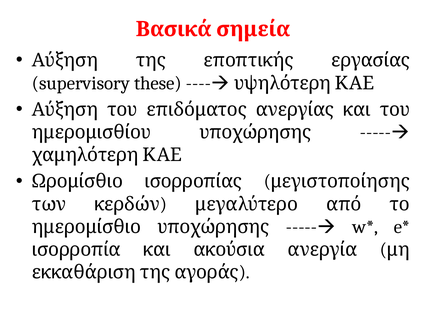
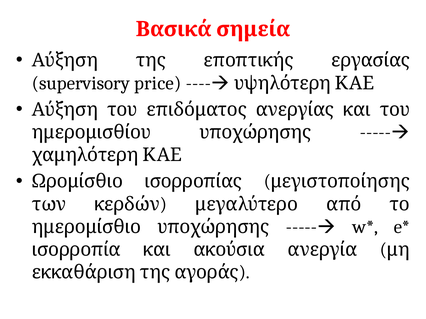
these: these -> price (158, 83)
